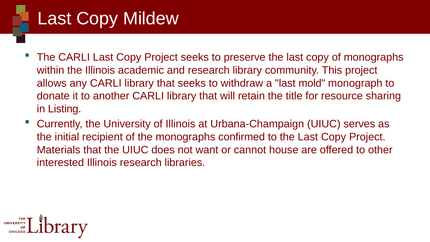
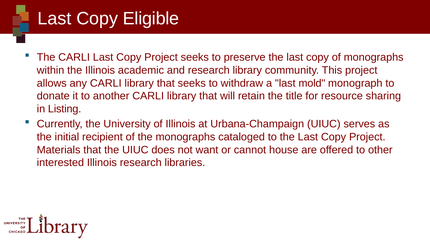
Mildew: Mildew -> Eligible (151, 19)
confirmed: confirmed -> cataloged (242, 137)
